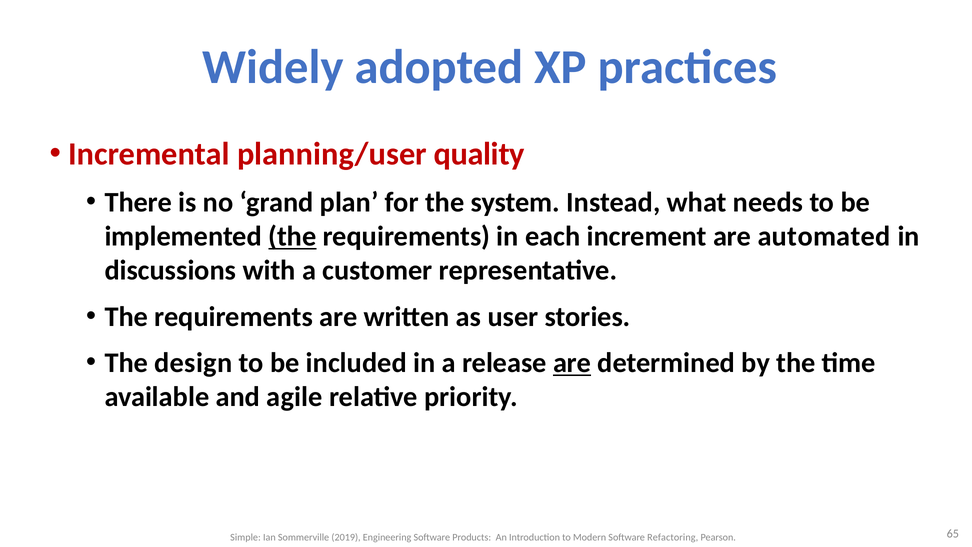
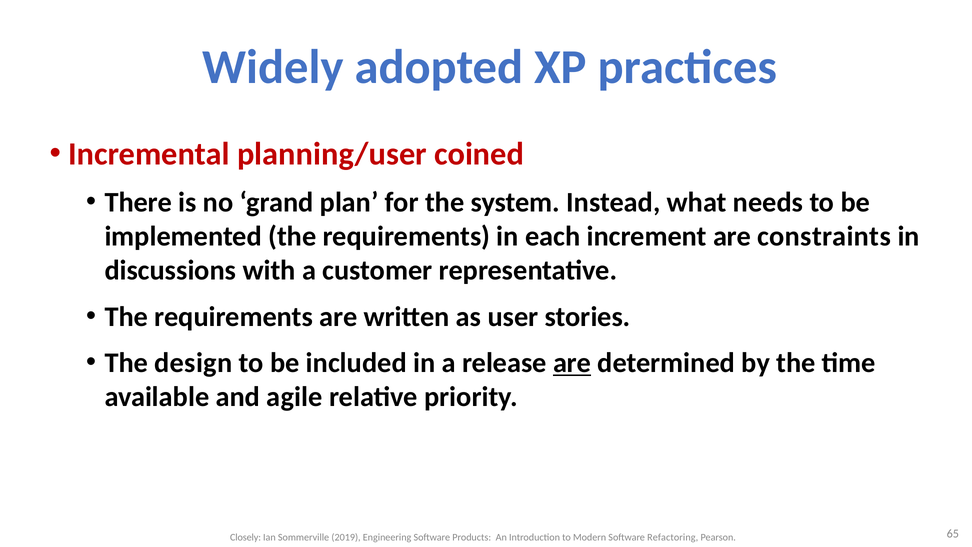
quality: quality -> coined (479, 154)
the underline: present -> none (292, 236)
automated: automated -> constraints (824, 236)
Simple: Simple -> Closely (246, 537)
